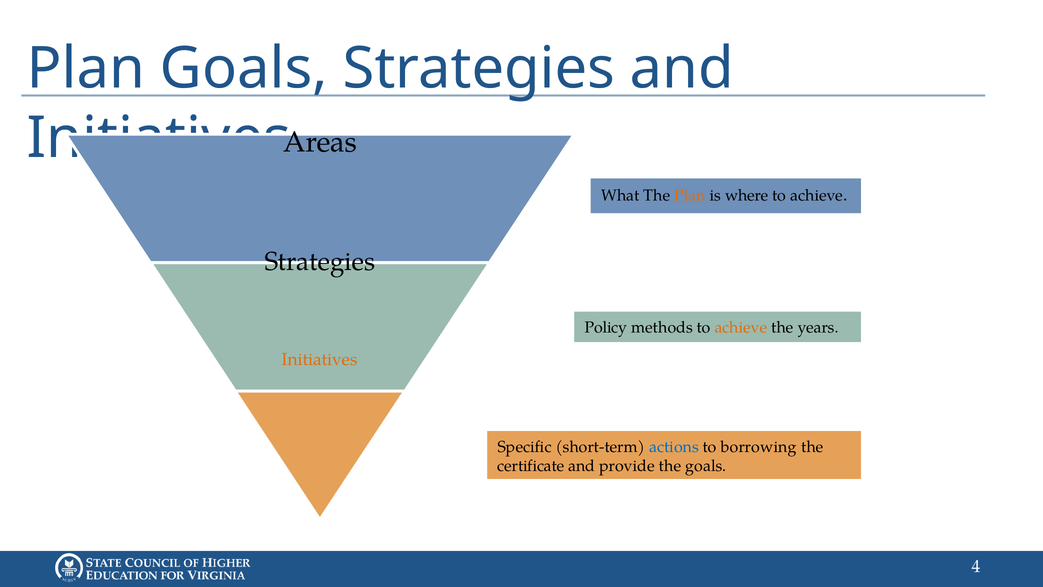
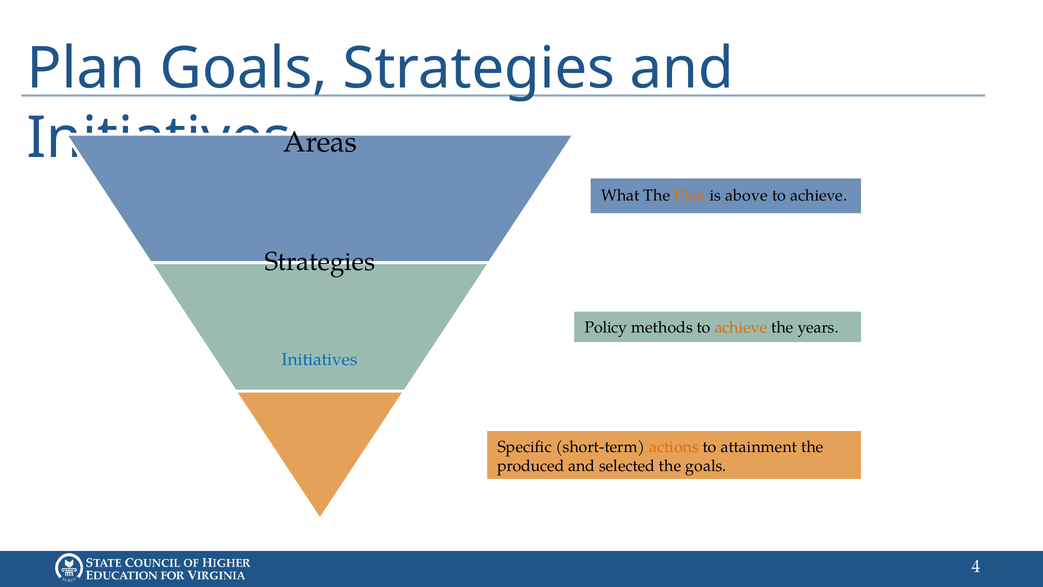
where: where -> above (747, 196)
Initiatives colour: orange -> blue (320, 359)
actions colour: blue -> orange (674, 447)
borrowing: borrowing -> attainment (759, 447)
certificate: certificate -> produced (531, 466)
provide: provide -> selected (627, 466)
